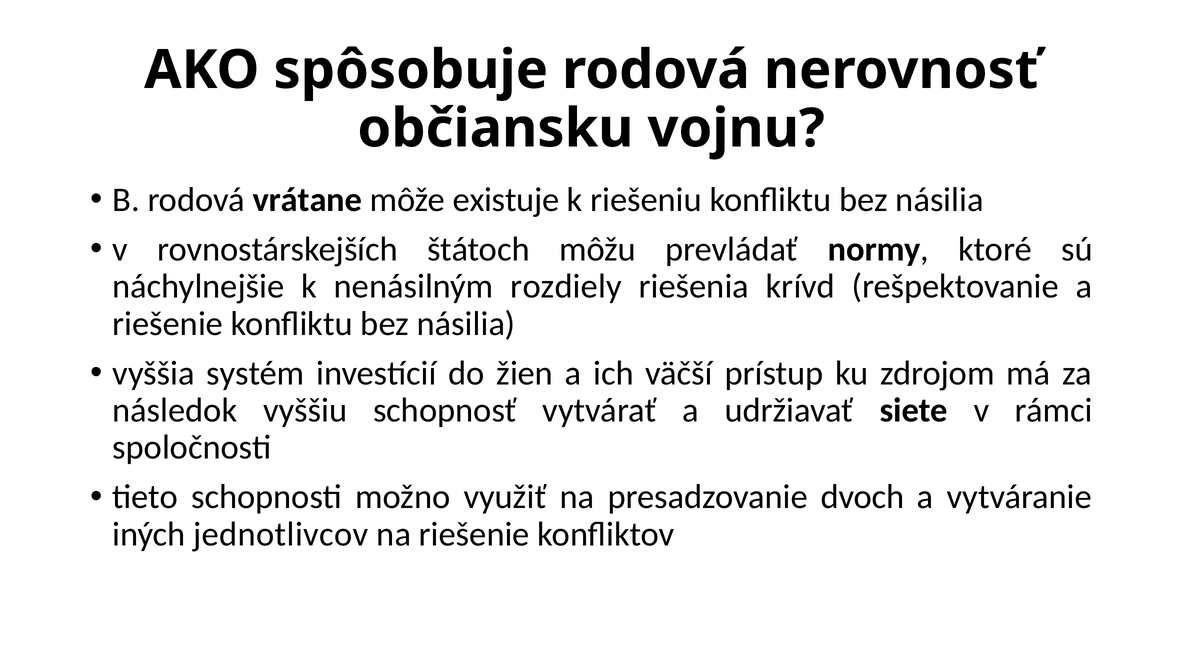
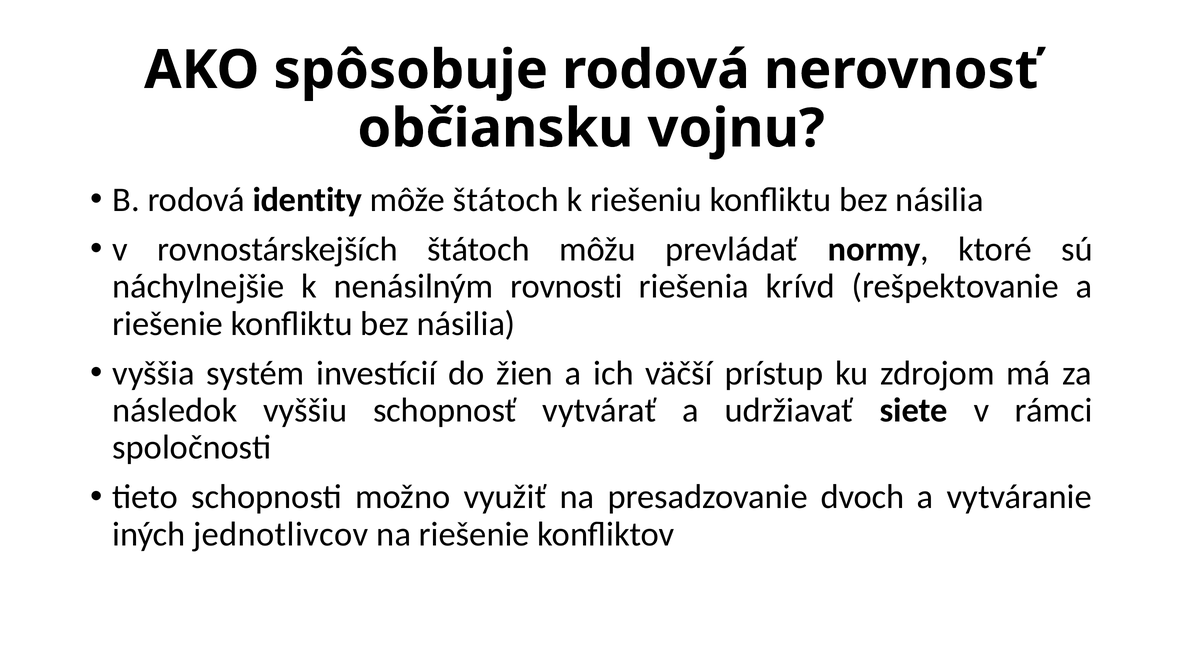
vrátane: vrátane -> identity (307, 200)
môže existuje: existuje -> štátoch (506, 200)
rozdiely: rozdiely -> rovnosti (566, 287)
